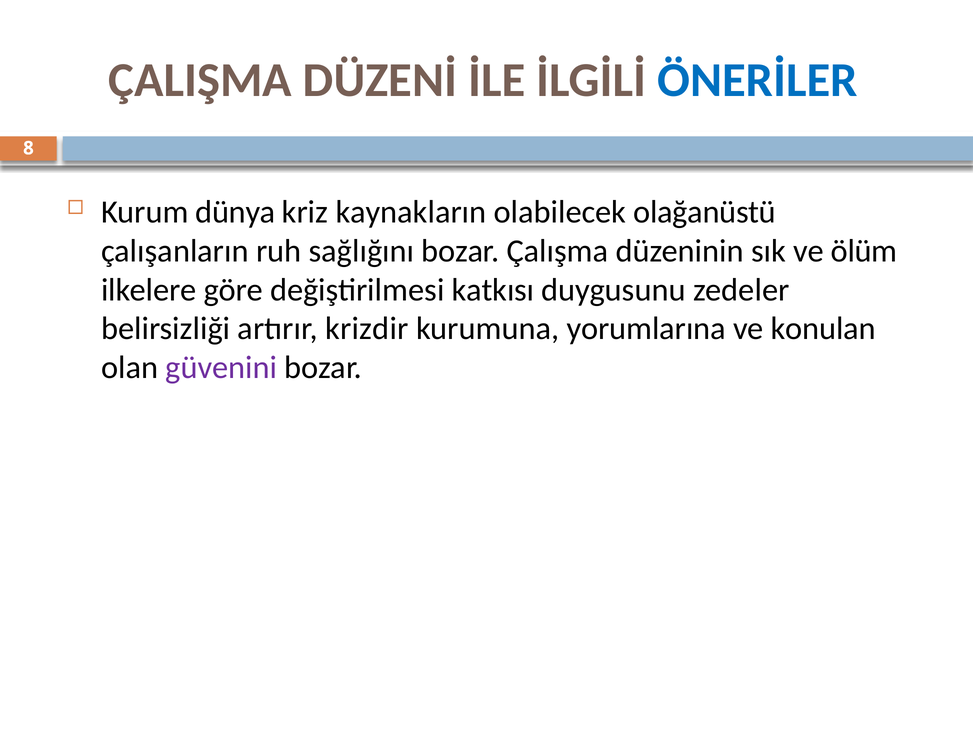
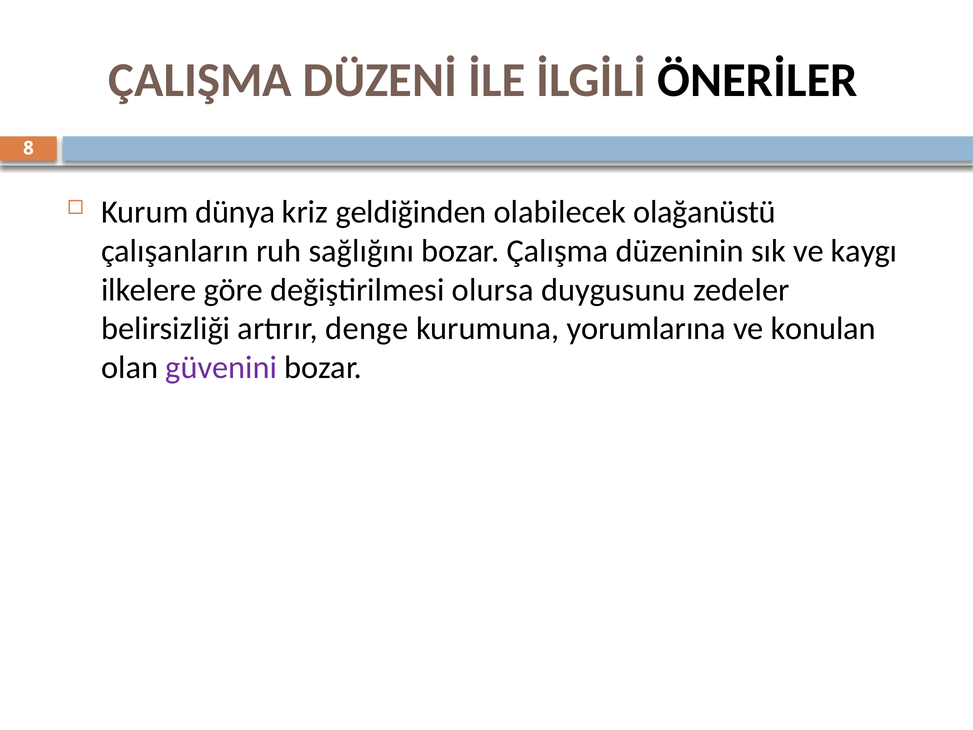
ÖNERİLER colour: blue -> black (758, 80)
kaynakların: kaynakların -> geldiğinden (411, 212)
ölüm: ölüm -> kaygı (864, 251)
katkısı: katkısı -> olursa (493, 290)
krizdir: krizdir -> denge (367, 329)
